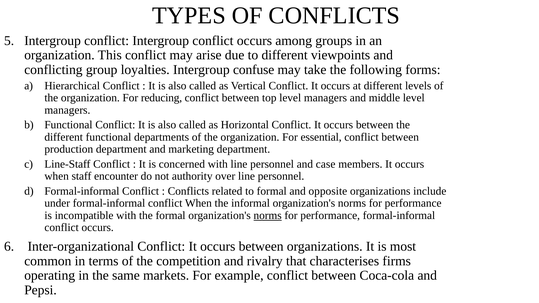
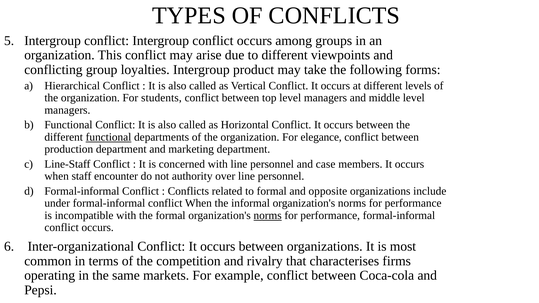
confuse: confuse -> product (254, 70)
reducing: reducing -> students (161, 98)
functional underline: none -> present (109, 137)
essential: essential -> elegance (321, 137)
